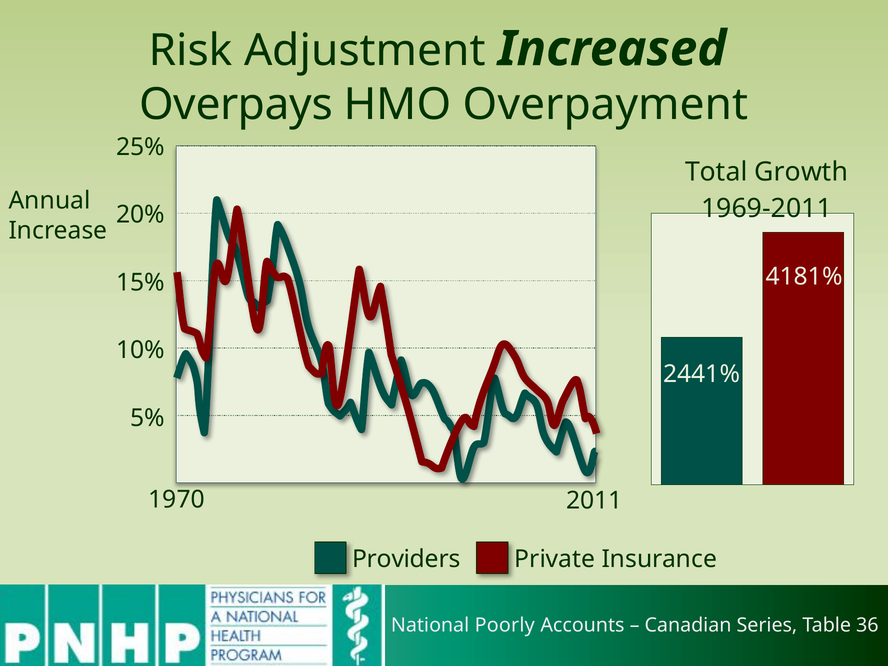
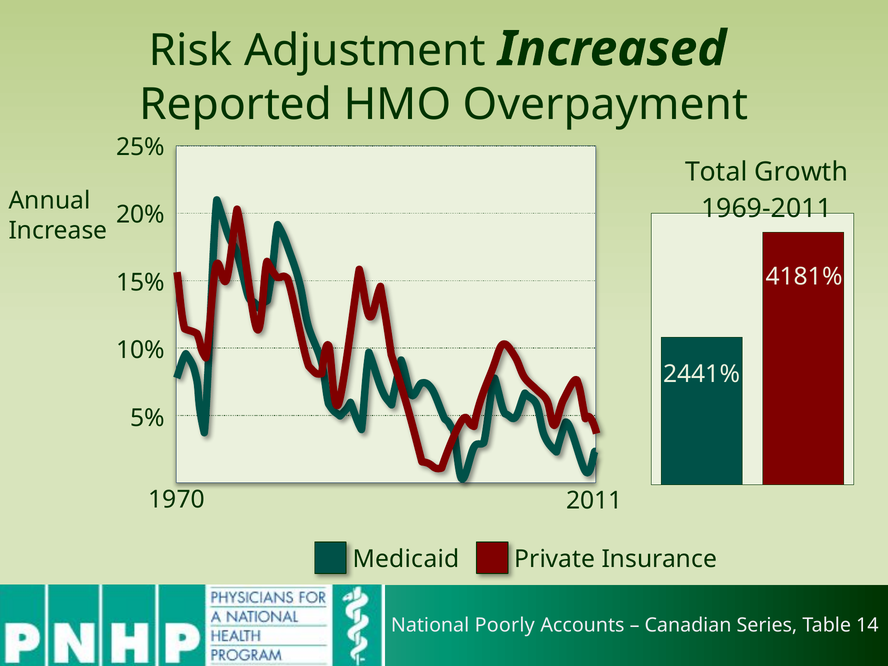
Overpays: Overpays -> Reported (236, 105)
Providers: Providers -> Medicaid (406, 559)
36: 36 -> 14 (867, 625)
